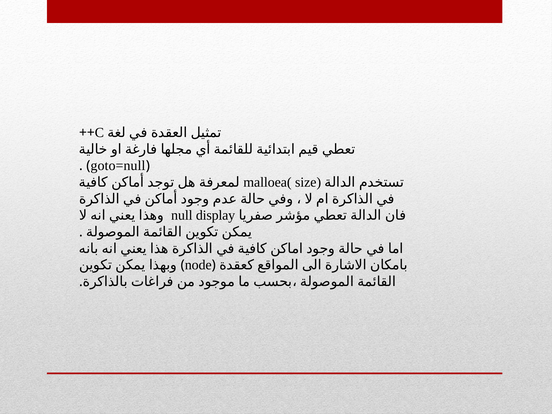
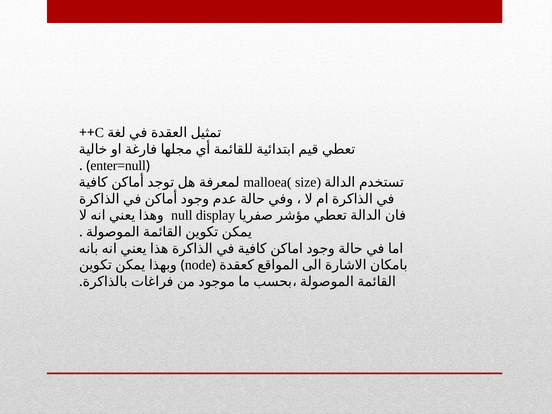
goto=null: goto=null -> enter=null (118, 166)
